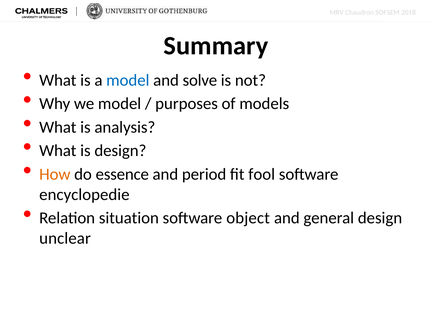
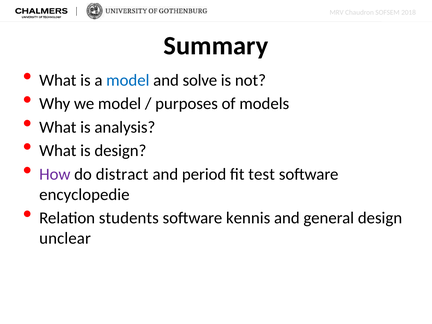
How colour: orange -> purple (55, 174)
essence: essence -> distract (122, 174)
fool: fool -> test (262, 174)
situation: situation -> students (129, 218)
object: object -> kennis (248, 218)
